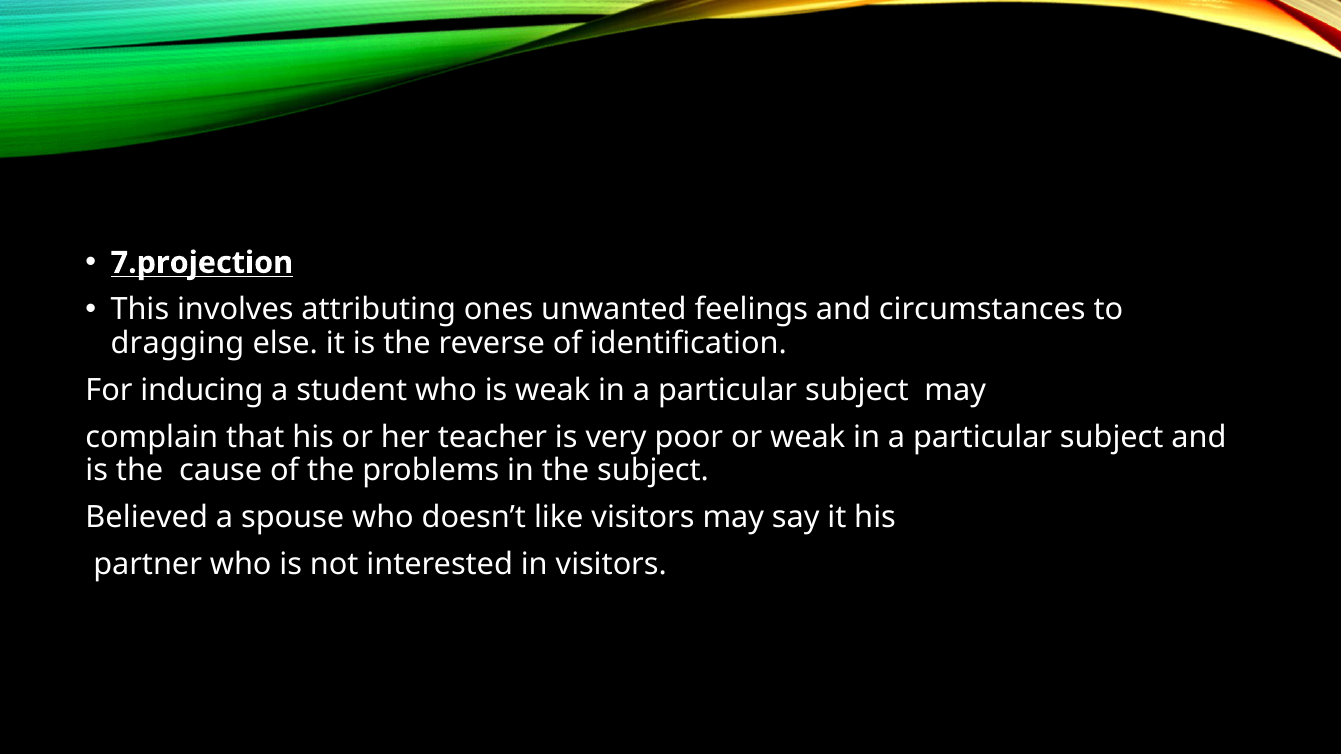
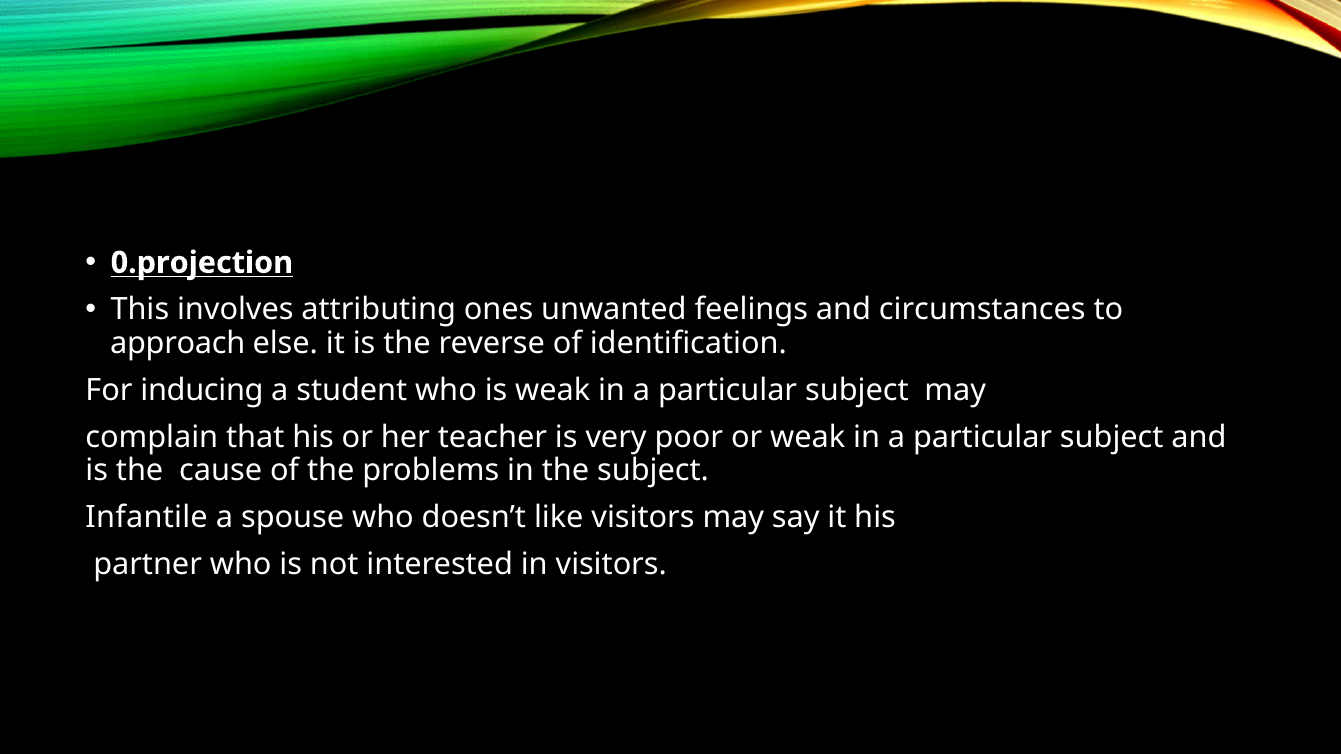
7.projection: 7.projection -> 0.projection (202, 263)
dragging: dragging -> approach (178, 343)
Believed: Believed -> Infantile (147, 518)
